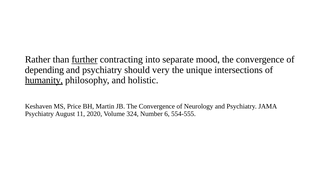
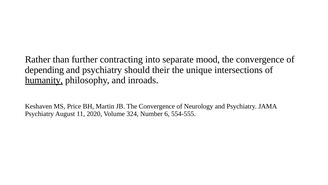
further underline: present -> none (85, 59)
very: very -> their (161, 70)
holistic: holistic -> inroads (143, 80)
